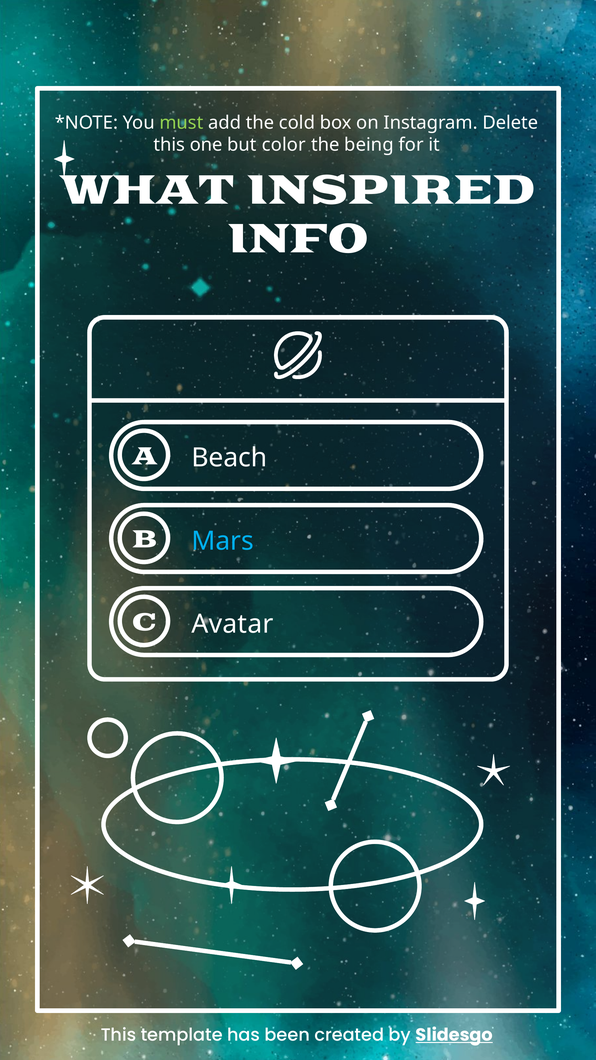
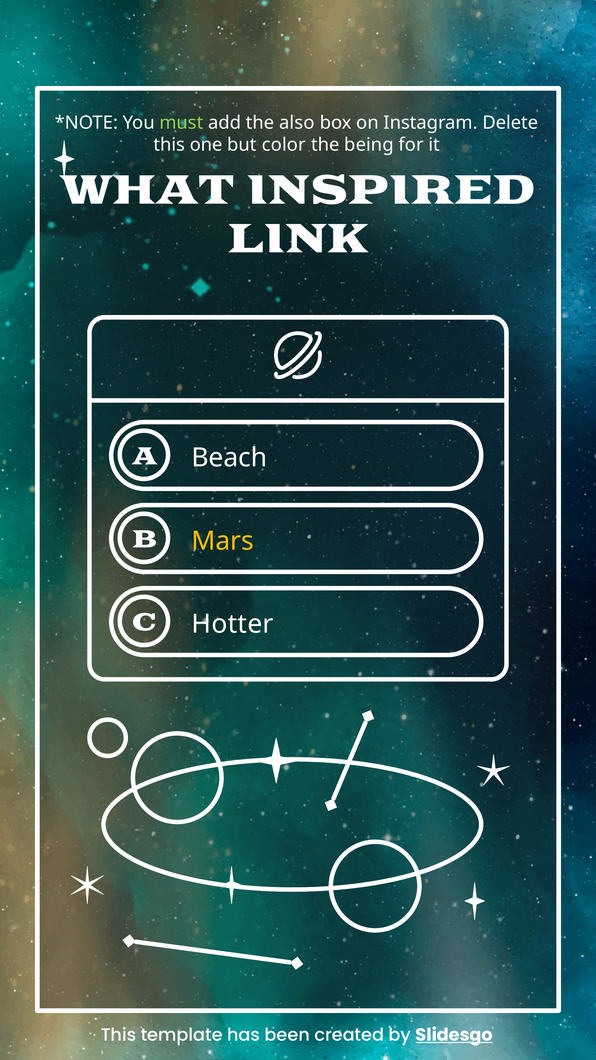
cold: cold -> also (297, 123)
INFO: INFO -> LINK (298, 239)
Mars colour: light blue -> yellow (223, 541)
Avatar: Avatar -> Hotter (233, 624)
